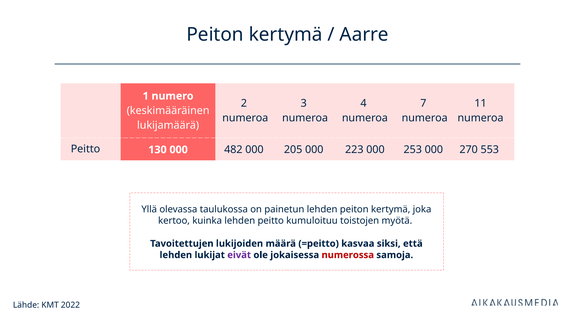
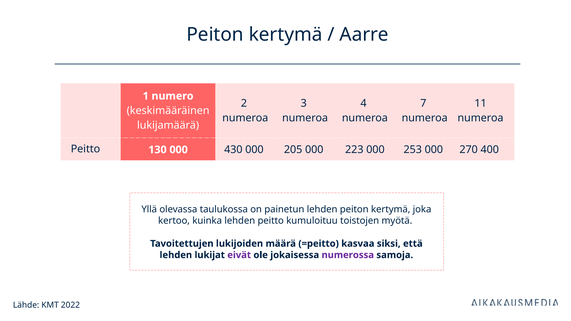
482: 482 -> 430 (233, 150)
553: 553 -> 400 (490, 150)
numerossa colour: red -> purple (348, 255)
